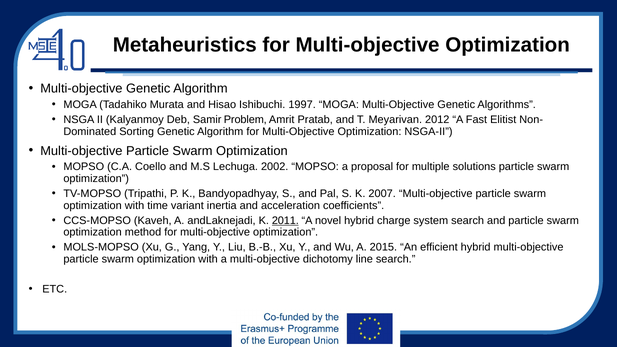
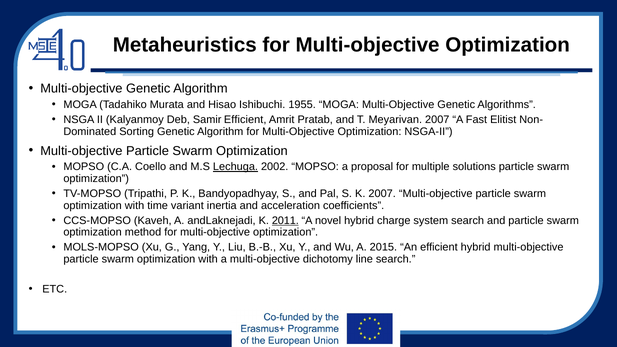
1997: 1997 -> 1955 (302, 105)
Samir Problem: Problem -> Efficient (245, 120)
Meyarivan 2012: 2012 -> 2007 (437, 120)
Lechuga underline: none -> present (235, 167)
